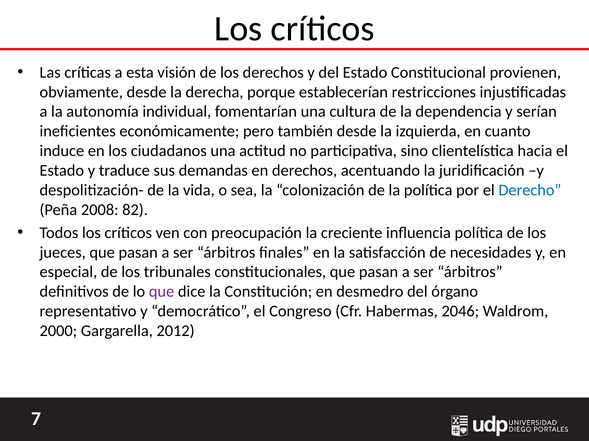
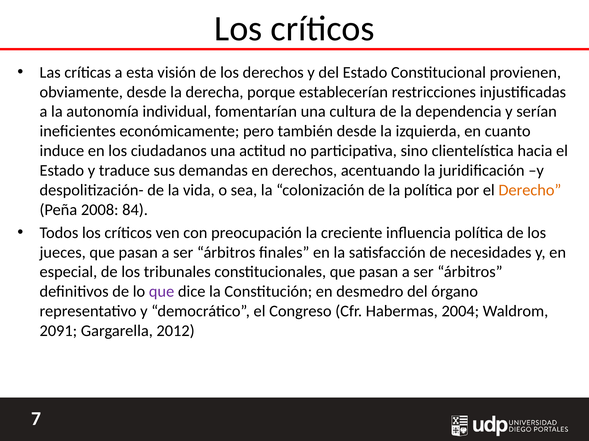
Derecho colour: blue -> orange (530, 190)
82: 82 -> 84 (135, 210)
2046: 2046 -> 2004 (460, 312)
2000: 2000 -> 2091 (58, 331)
